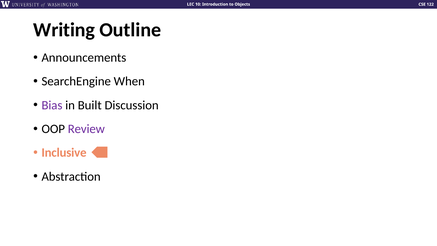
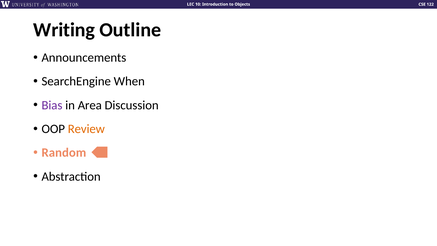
Built: Built -> Area (90, 105)
Review colour: purple -> orange (86, 129)
Inclusive: Inclusive -> Random (64, 153)
